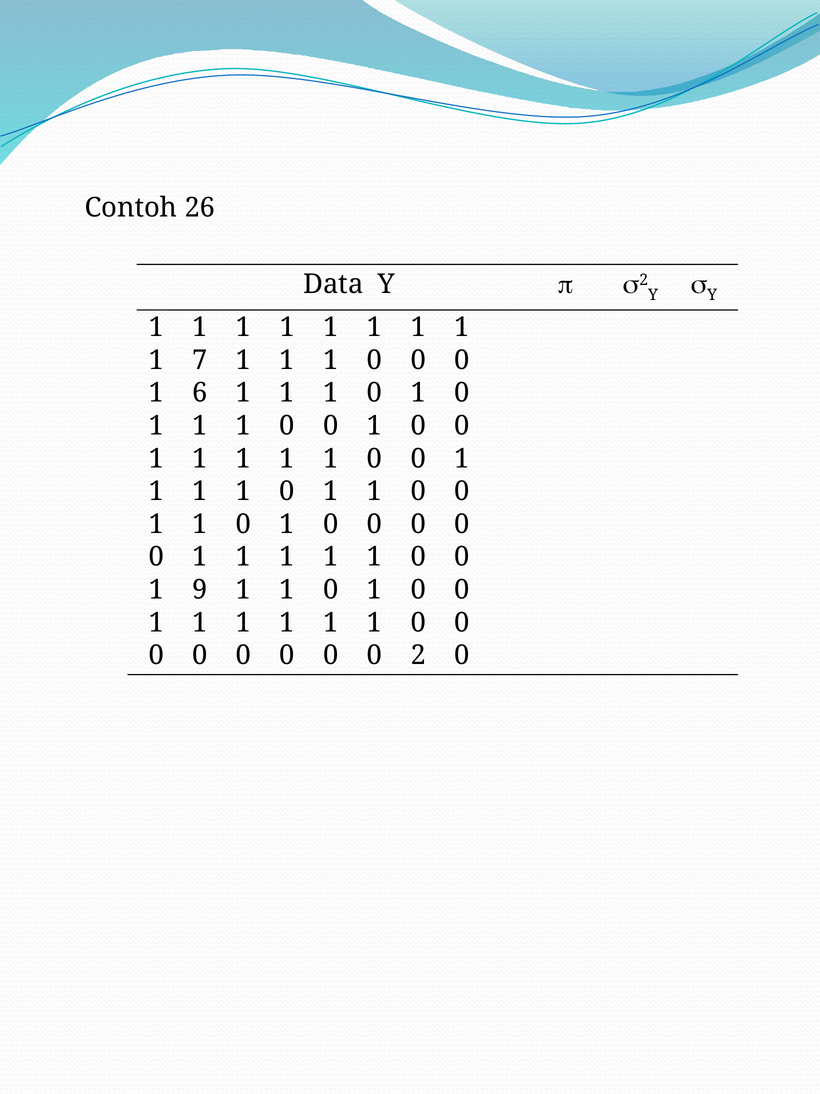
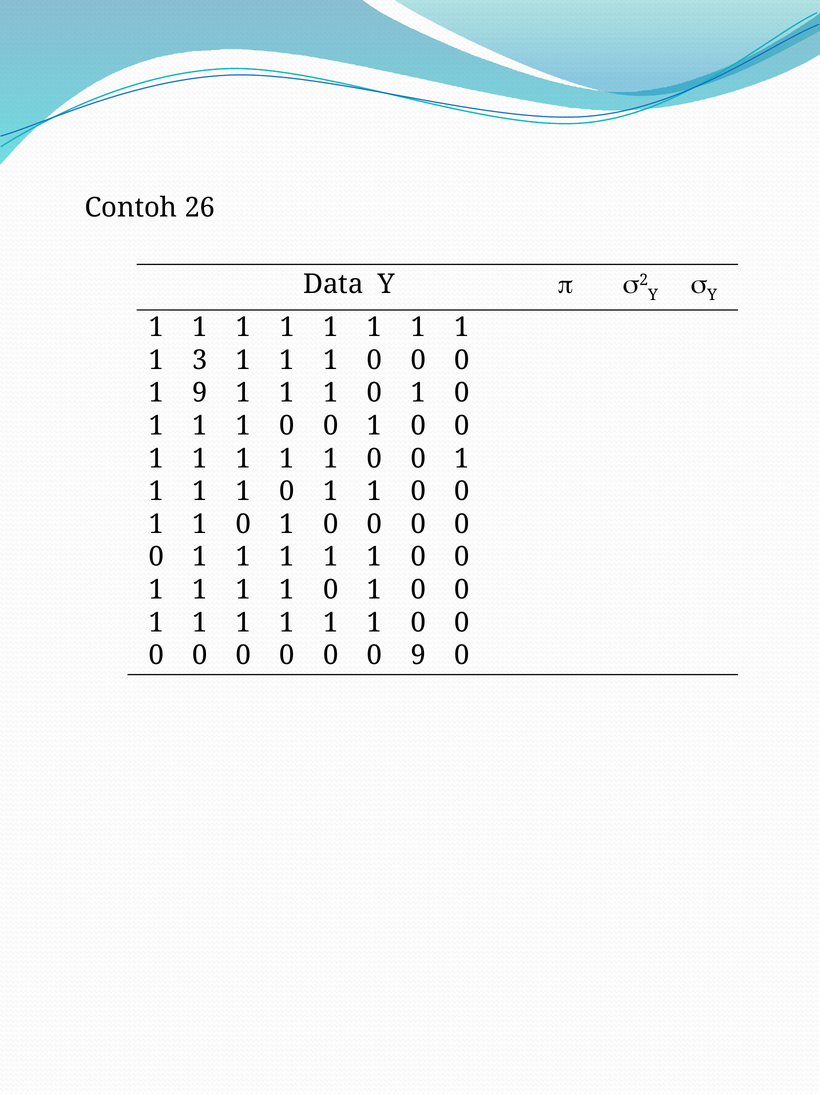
7: 7 -> 3 (200, 360)
1 6: 6 -> 9 (200, 393)
9: 9 -> 1 (200, 589)
0 2: 2 -> 9 (418, 655)
